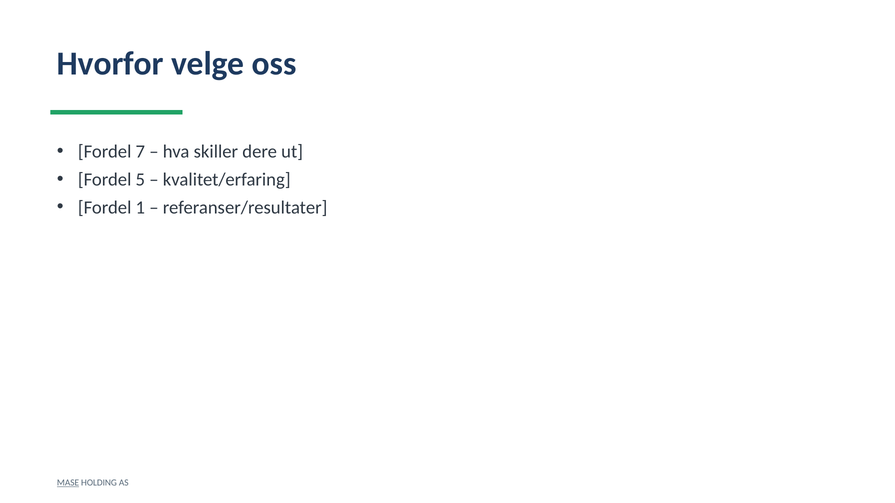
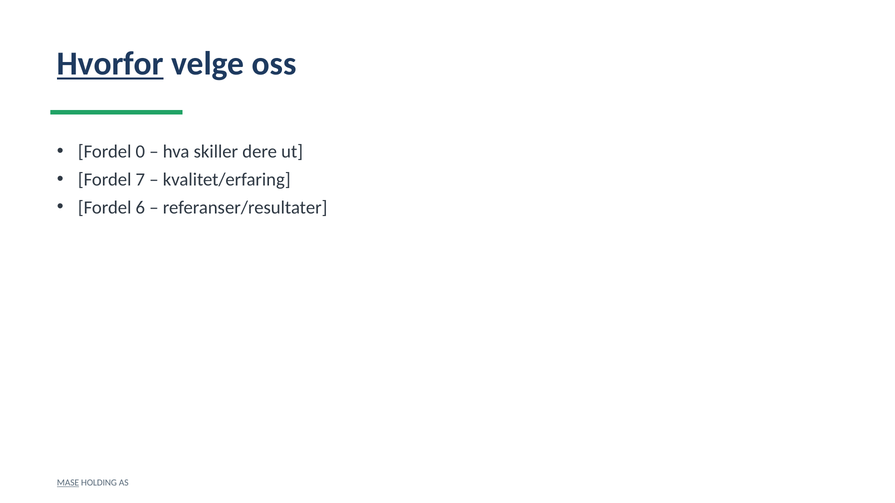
Hvorfor underline: none -> present (110, 64)
7: 7 -> 0 (140, 152)
5: 5 -> 7 (140, 180)
1: 1 -> 6 (140, 208)
